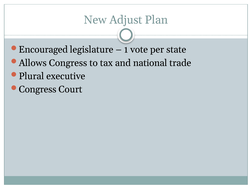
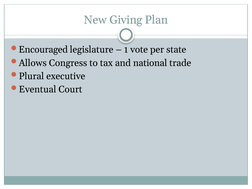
Adjust: Adjust -> Giving (126, 20)
Congress: Congress -> Eventual (38, 89)
